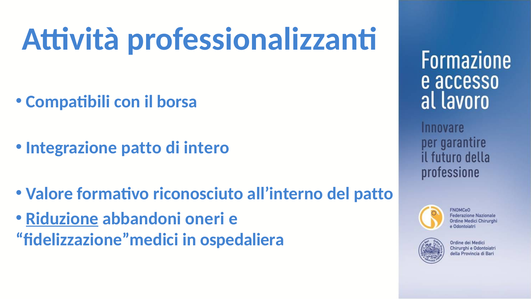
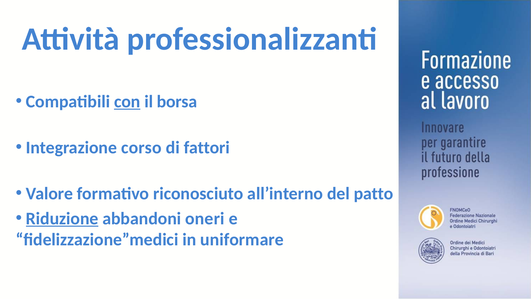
con underline: none -> present (127, 101)
Integrazione patto: patto -> corso (141, 147)
intero: intero -> fattori (207, 147)
ospedaliera: ospedaliera -> uniformare (242, 240)
